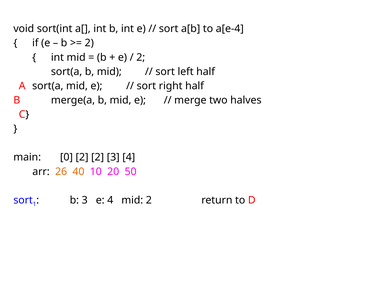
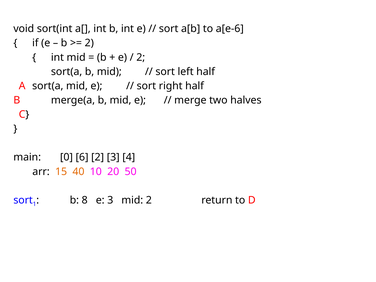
a[e-4: a[e-4 -> a[e-6 (230, 29)
0 2: 2 -> 6 (82, 157)
26: 26 -> 15 (61, 172)
b 3: 3 -> 8 (85, 200)
e 4: 4 -> 3 (110, 200)
